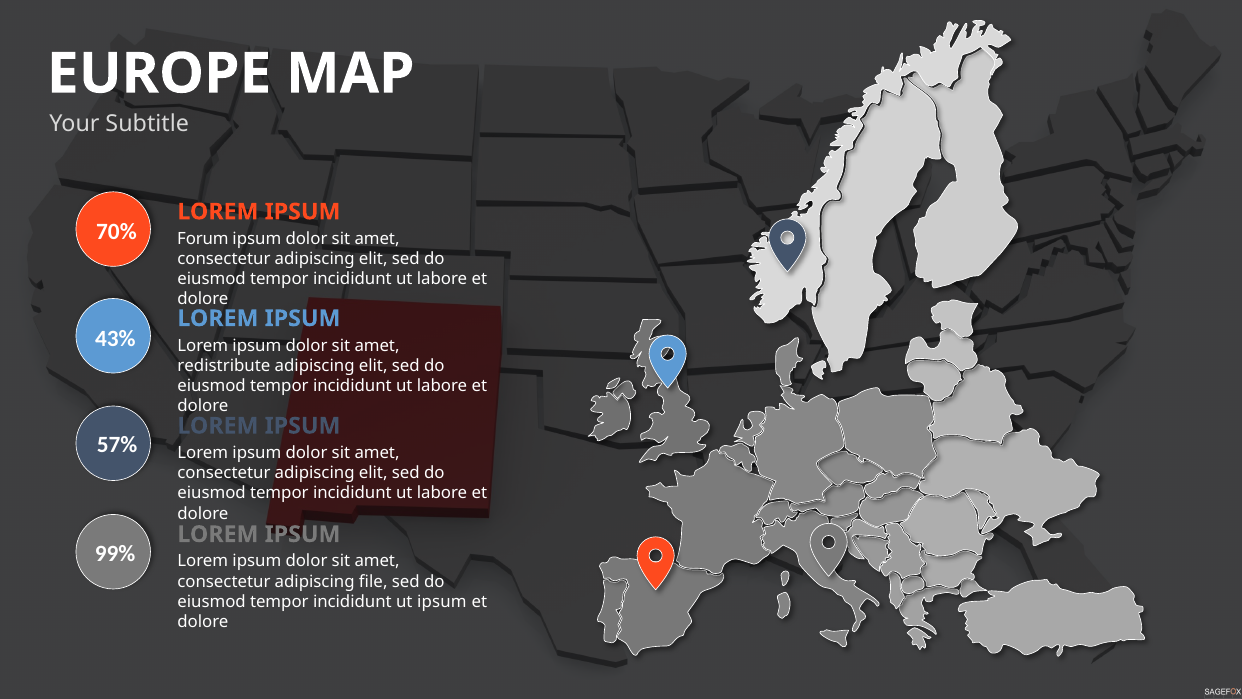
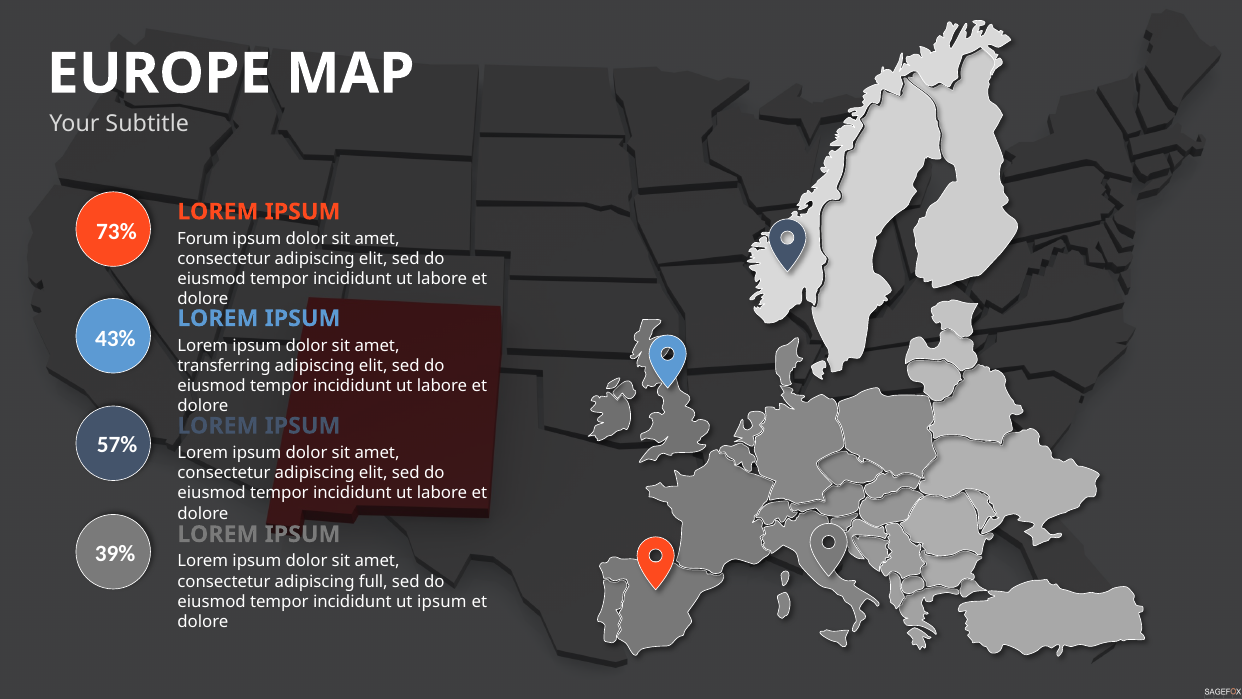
70%: 70% -> 73% (116, 232)
redistribute: redistribute -> transferring (224, 365)
99%: 99% -> 39% (115, 554)
file: file -> full (373, 581)
